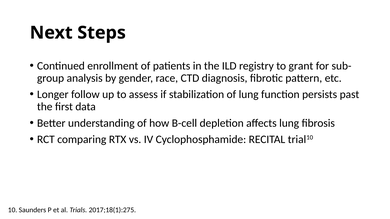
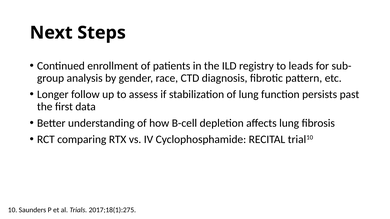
grant: grant -> leads (301, 66)
